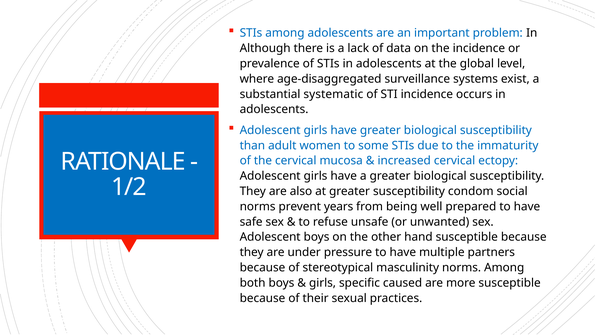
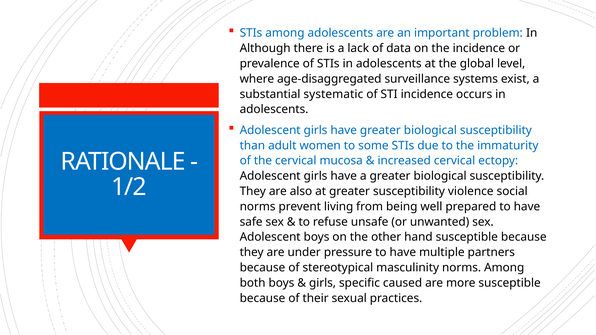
condom: condom -> violence (471, 191)
years: years -> living (339, 207)
